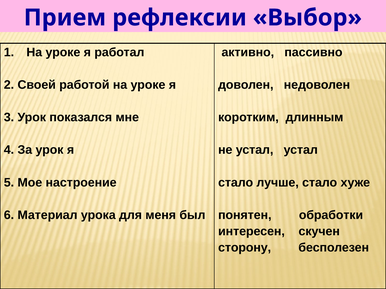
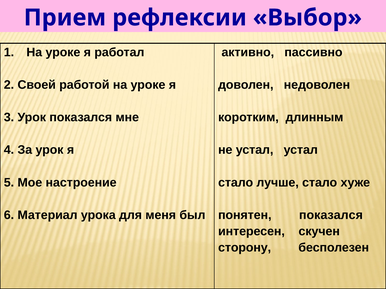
понятен обработки: обработки -> показался (331, 215)
